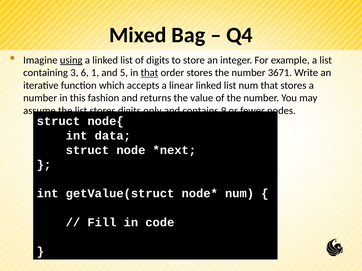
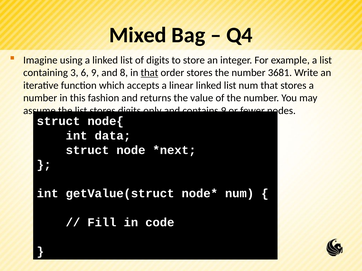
using underline: present -> none (71, 60)
6 1: 1 -> 9 (95, 73)
5: 5 -> 8 (124, 73)
3671: 3671 -> 3681 (280, 73)
